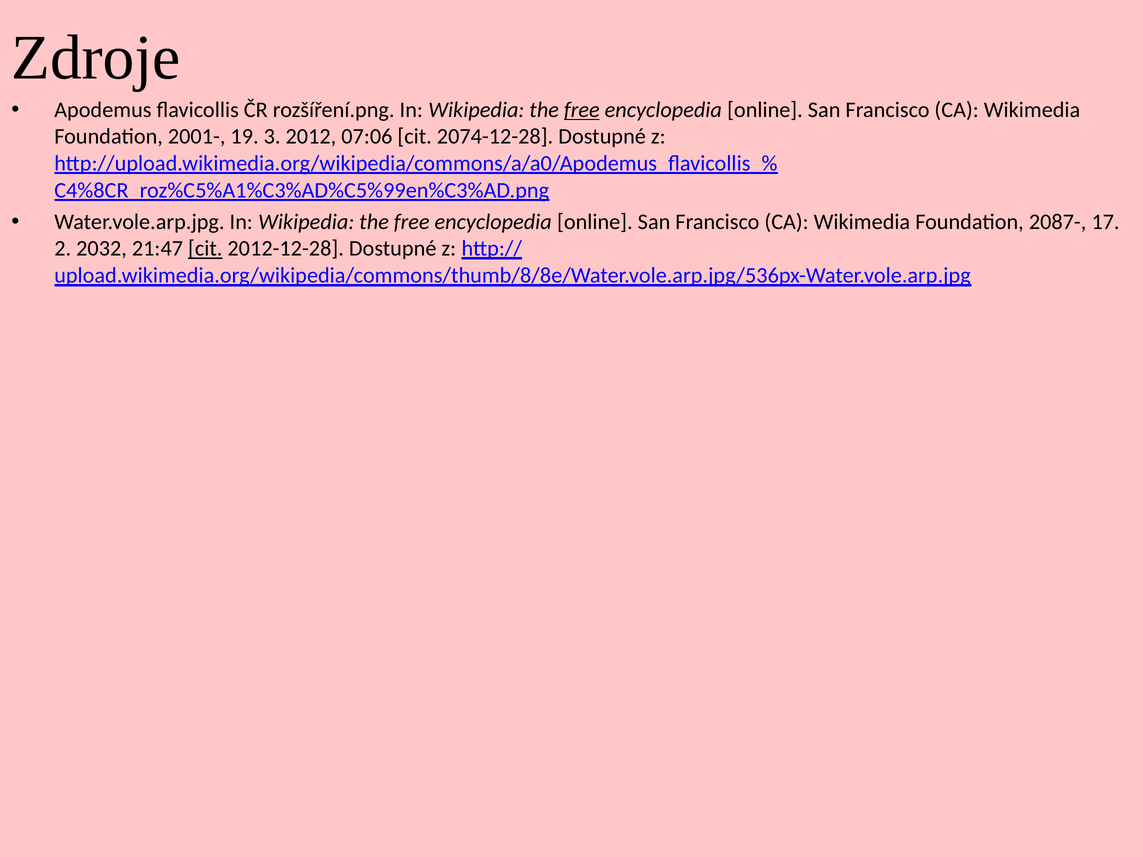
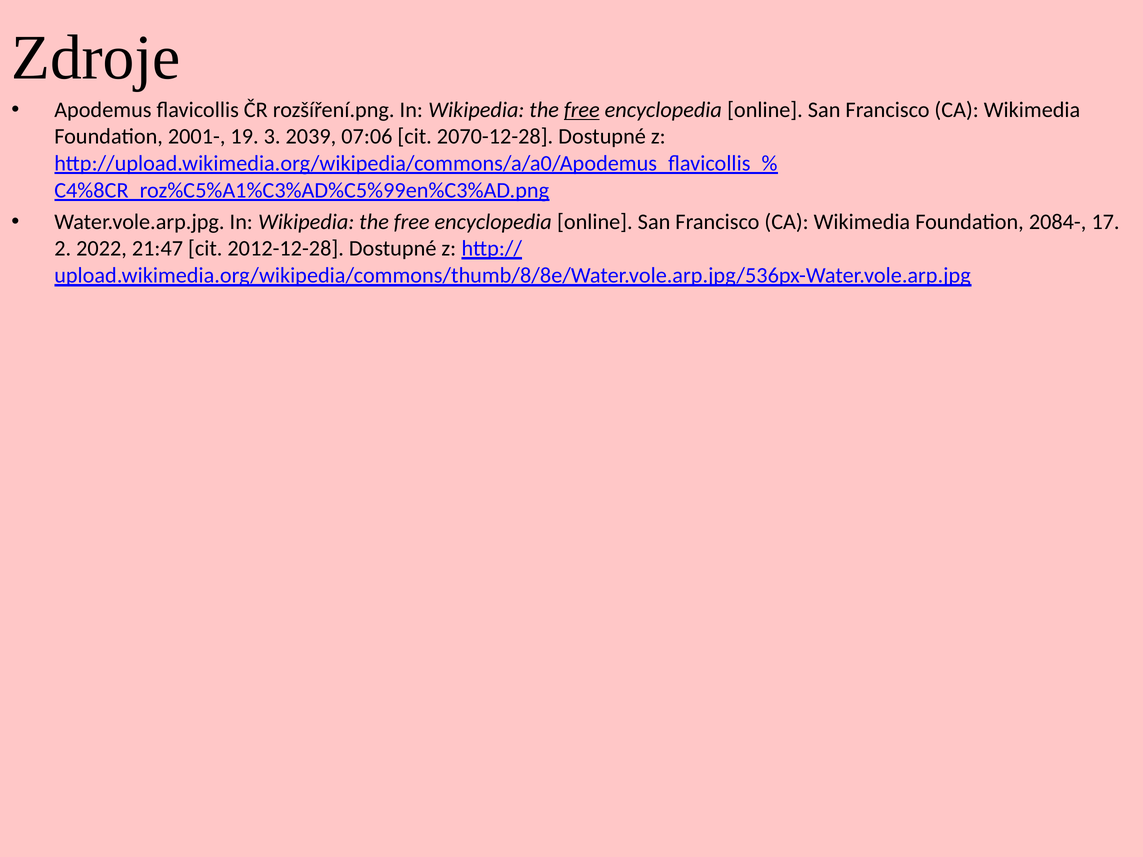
2012: 2012 -> 2039 (311, 137)
2074-12-28: 2074-12-28 -> 2070-12-28 (495, 137)
2087-: 2087- -> 2084- (1058, 222)
2032: 2032 -> 2022 (102, 249)
cit underline: present -> none (205, 249)
